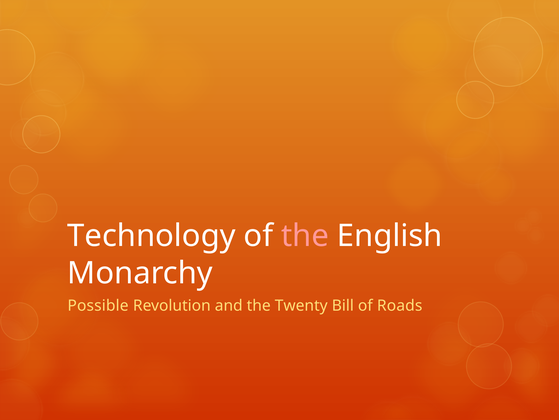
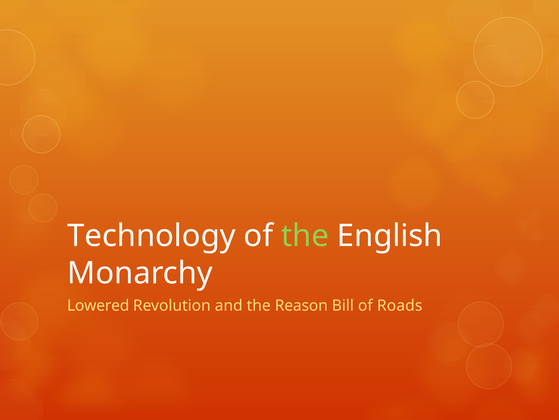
the colour: pink -> light green (305, 236)
Possible: Possible -> Lowered (98, 305)
Twenty: Twenty -> Reason (301, 305)
